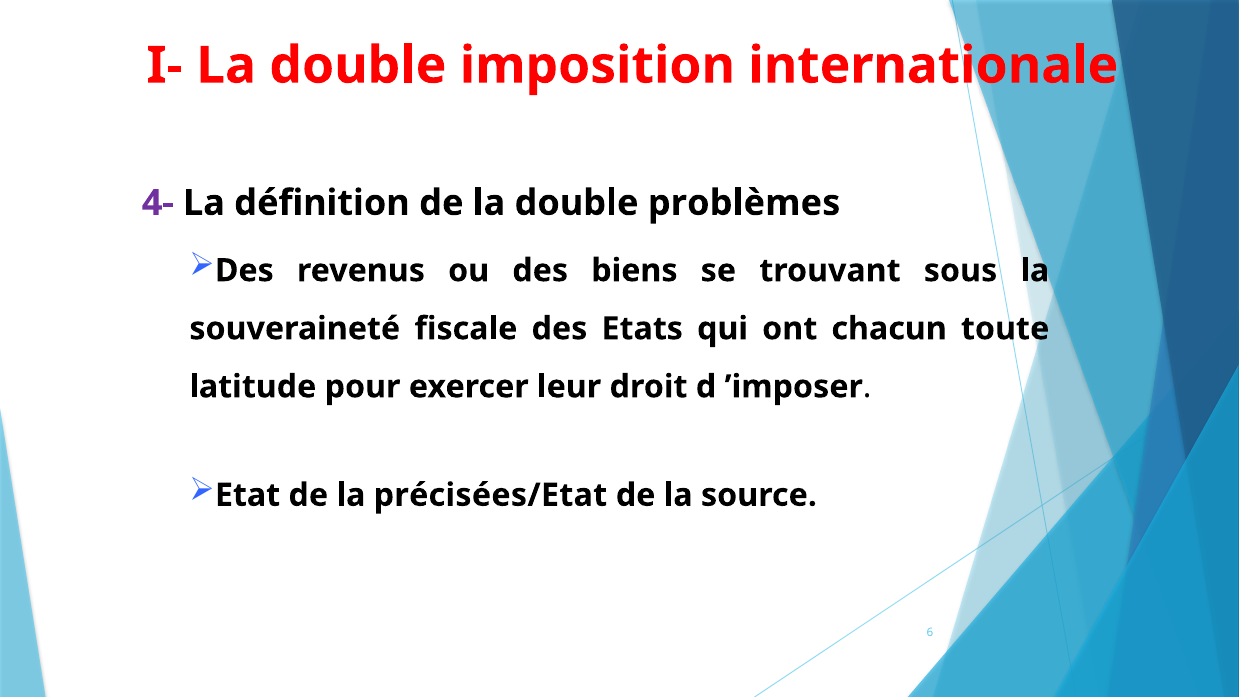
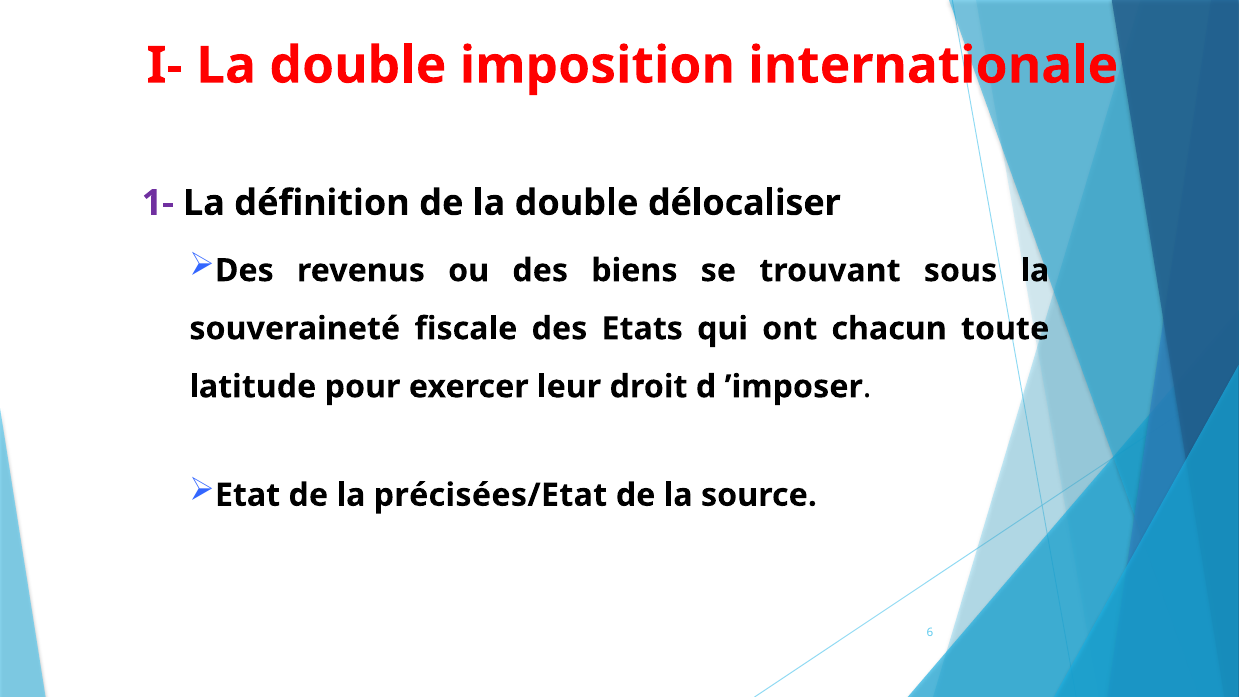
4-: 4- -> 1- (158, 203)
problèmes: problèmes -> délocaliser (744, 203)
